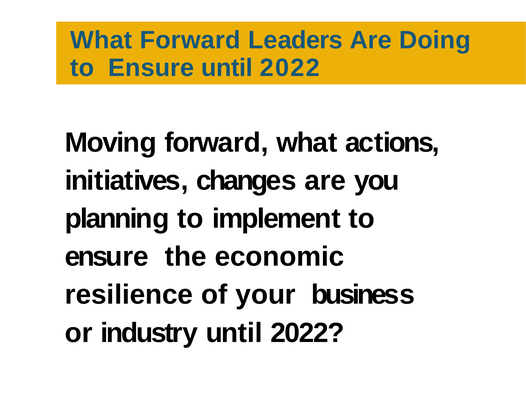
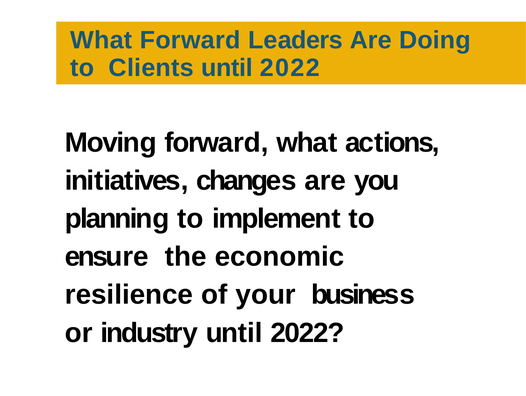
Ensure: Ensure -> Clients (151, 68)
